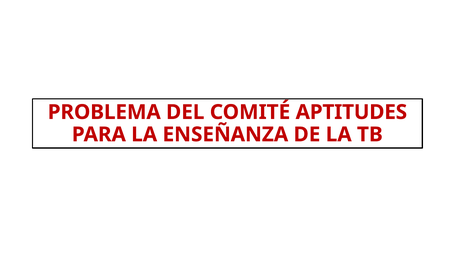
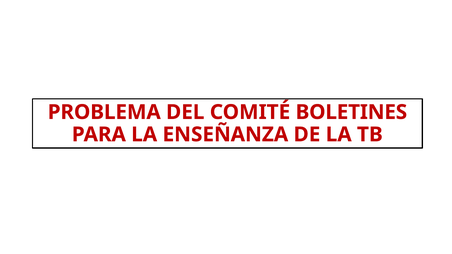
APTITUDES: APTITUDES -> BOLETINES (351, 112)
